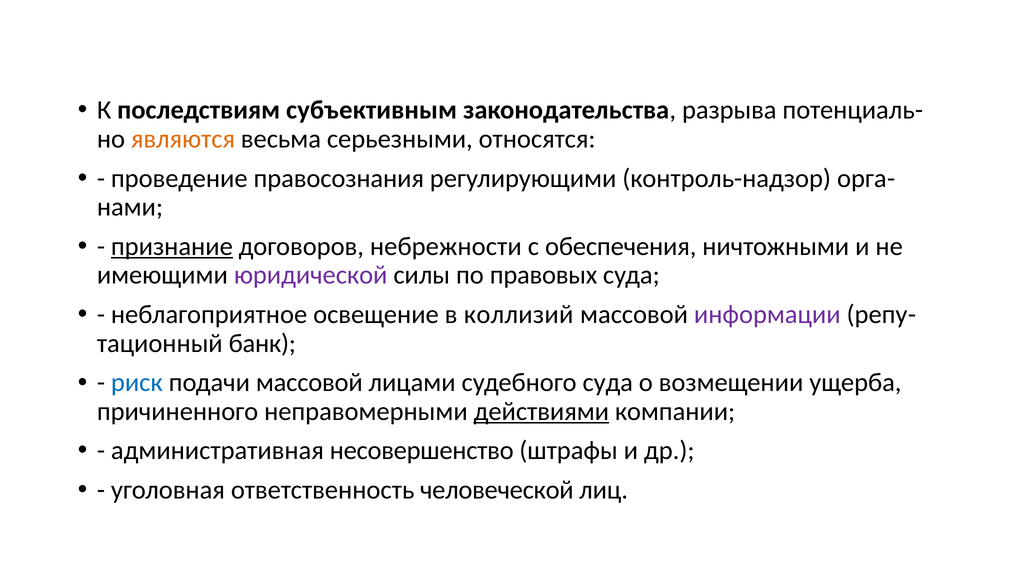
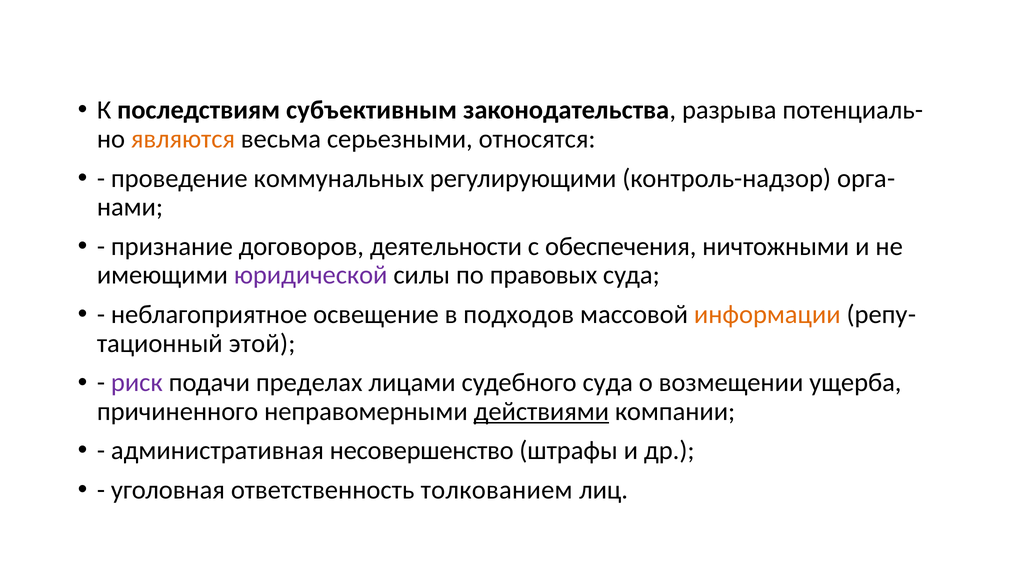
правосознания: правосознания -> коммунальных (339, 179)
признание underline: present -> none (172, 247)
небрежности: небрежности -> деятельности (446, 247)
коллизий: коллизий -> подходов (519, 315)
информации colour: purple -> orange (767, 315)
банк: банк -> этой (262, 344)
риск colour: blue -> purple (137, 383)
подачи массовой: массовой -> пределах (309, 383)
человеческой: человеческой -> толкованием (497, 490)
